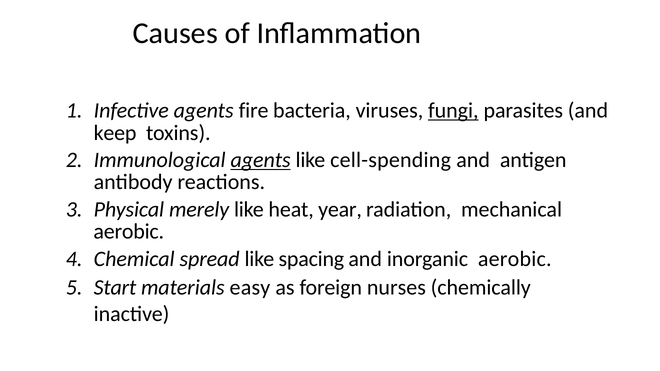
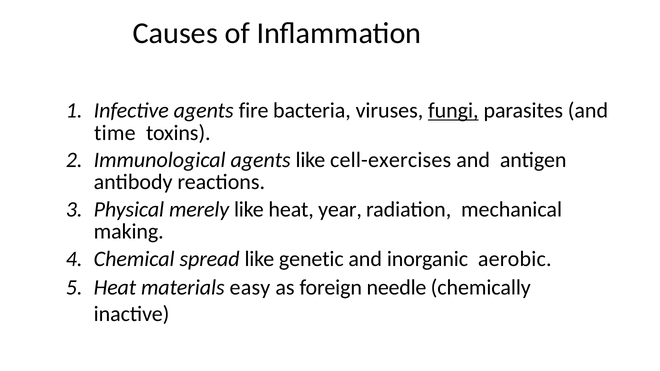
keep: keep -> time (115, 133)
agents underline: present -> none (261, 160)
cell-spending: cell-spending -> cell-exercises (391, 160)
aerobic: aerobic -> making (129, 232)
spacing: spacing -> genetic (311, 259)
Start: Start -> Heat (115, 288)
nurses: nurses -> needle (396, 288)
